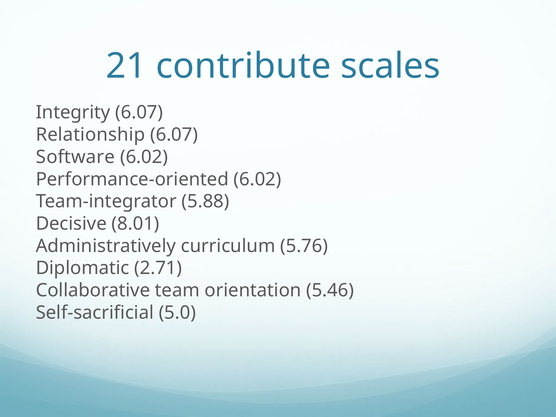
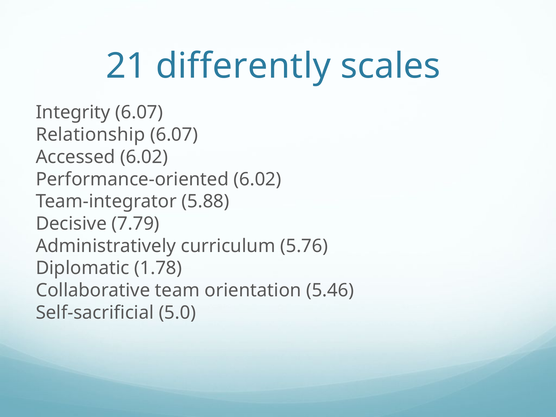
contribute: contribute -> differently (243, 66)
Software: Software -> Accessed (76, 157)
8.01: 8.01 -> 7.79 (136, 224)
2.71: 2.71 -> 1.78 (158, 268)
